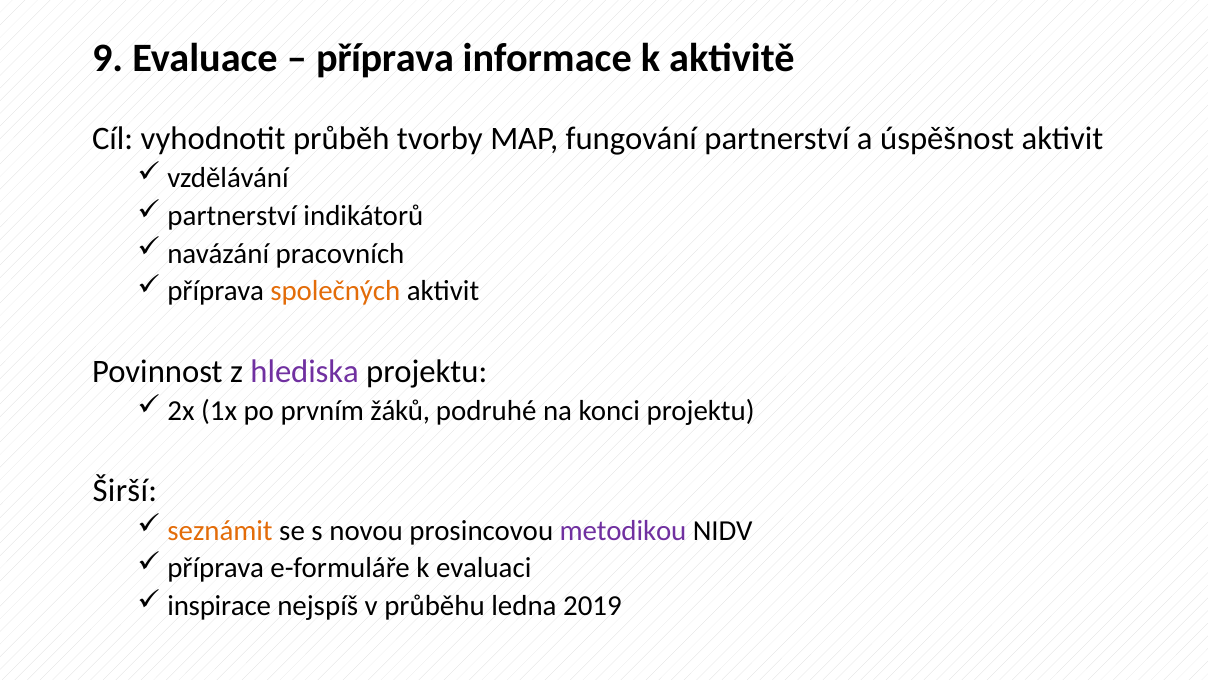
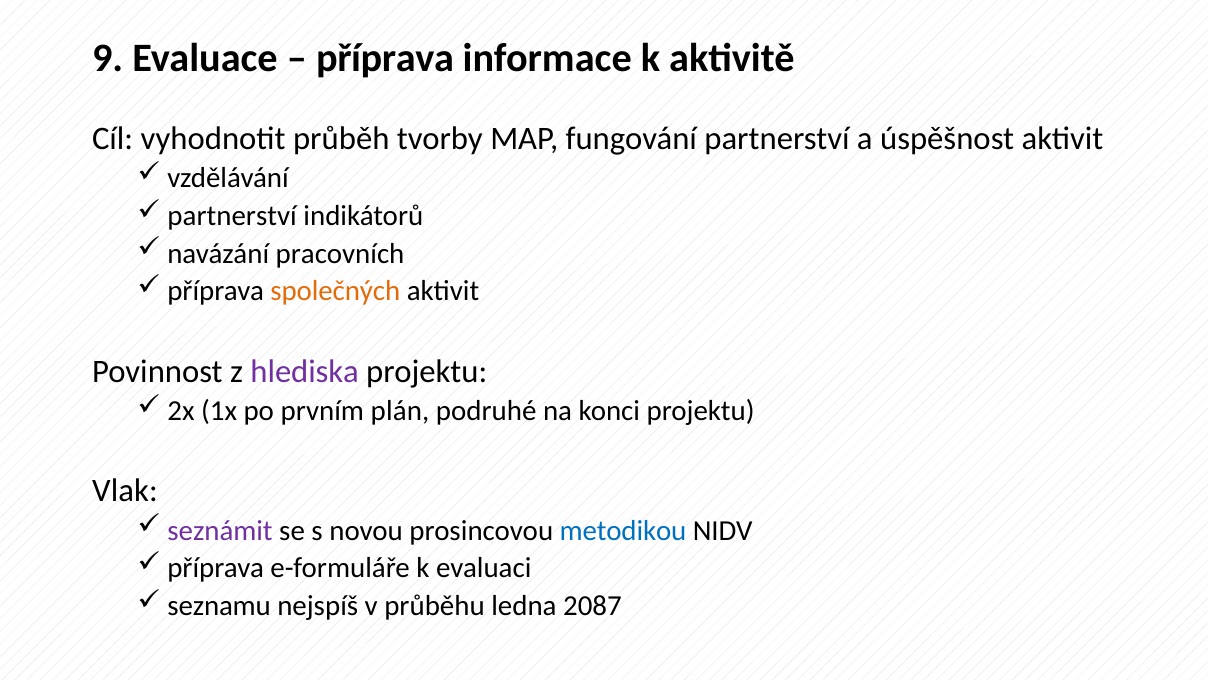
žáků: žáků -> plán (400, 411)
Širší: Širší -> Vlak (125, 491)
seznámit colour: orange -> purple (220, 530)
metodikou colour: purple -> blue (623, 530)
inspirace: inspirace -> seznamu (219, 605)
2019: 2019 -> 2087 (592, 605)
